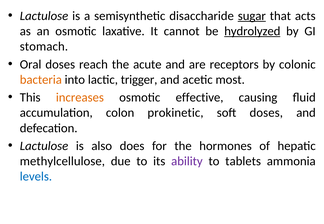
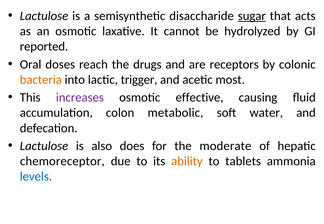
hydrolyzed underline: present -> none (252, 31)
stomach: stomach -> reported (44, 46)
acute: acute -> drugs (147, 64)
increases colour: orange -> purple (80, 97)
prokinetic: prokinetic -> metabolic (175, 113)
soft doses: doses -> water (266, 113)
hormones: hormones -> moderate (225, 146)
methylcellulose: methylcellulose -> chemoreceptor (62, 161)
ability colour: purple -> orange (187, 161)
